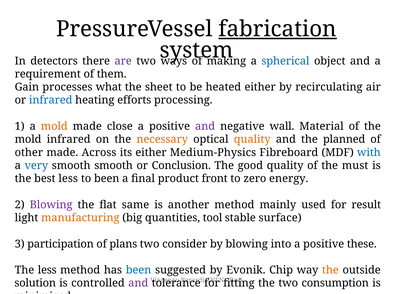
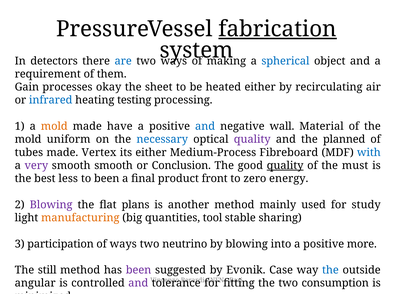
are colour: purple -> blue (123, 61)
what: what -> okay (109, 87)
efforts: efforts -> testing (134, 100)
close: close -> have (120, 127)
and colour: purple -> blue (205, 127)
mold infrared: infrared -> uniform (69, 140)
necessary colour: orange -> blue (162, 140)
quality colour: orange -> purple (252, 140)
other: other -> tubes (29, 153)
Across: Across -> Vertex (99, 153)
Medium-Physics: Medium-Physics -> Medium-Process (213, 153)
very colour: blue -> purple (36, 166)
quality underline: none -> present (285, 166)
same: same -> plans (136, 205)
result: result -> study (366, 205)
surface: surface -> sharing (280, 218)
of plans: plans -> ways (123, 245)
consider: consider -> neutrino (185, 245)
these: these -> more (362, 245)
The less: less -> still (47, 271)
been colour: blue -> purple (139, 271)
Chip: Chip -> Case (281, 271)
the colour: orange -> blue (330, 271)
solution: solution -> angular (35, 284)
